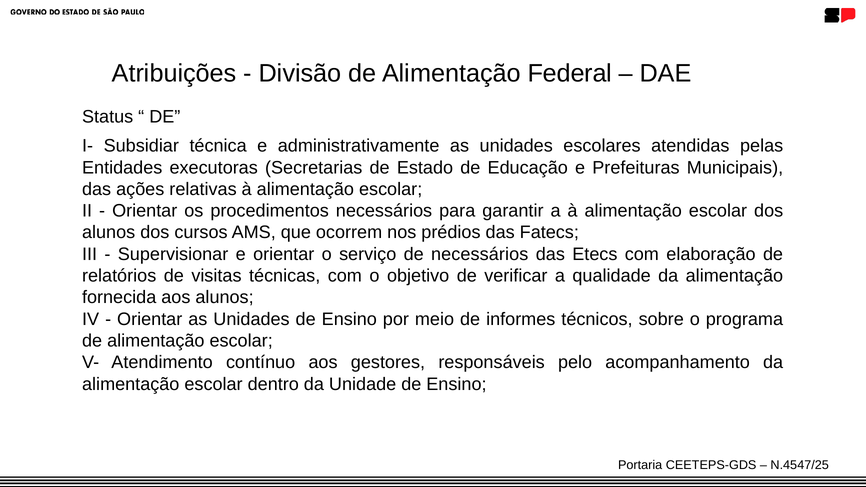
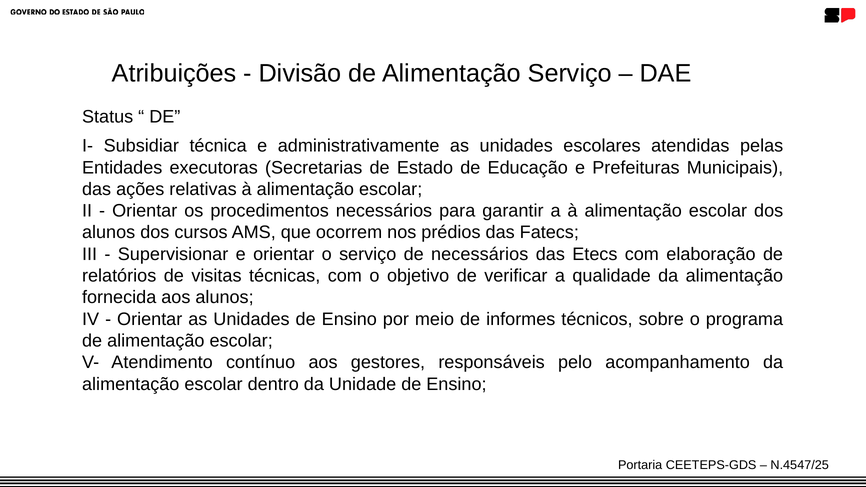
Alimentação Federal: Federal -> Serviço (570, 74)
